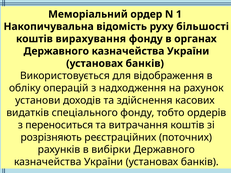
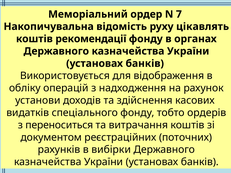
1: 1 -> 7 (179, 14)
більшості: більшості -> цікавлять (203, 27)
вирахування: вирахування -> рекомендації (91, 39)
розрізняють: розрізняють -> документом (51, 137)
